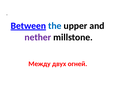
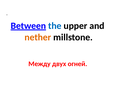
nether colour: purple -> orange (38, 37)
